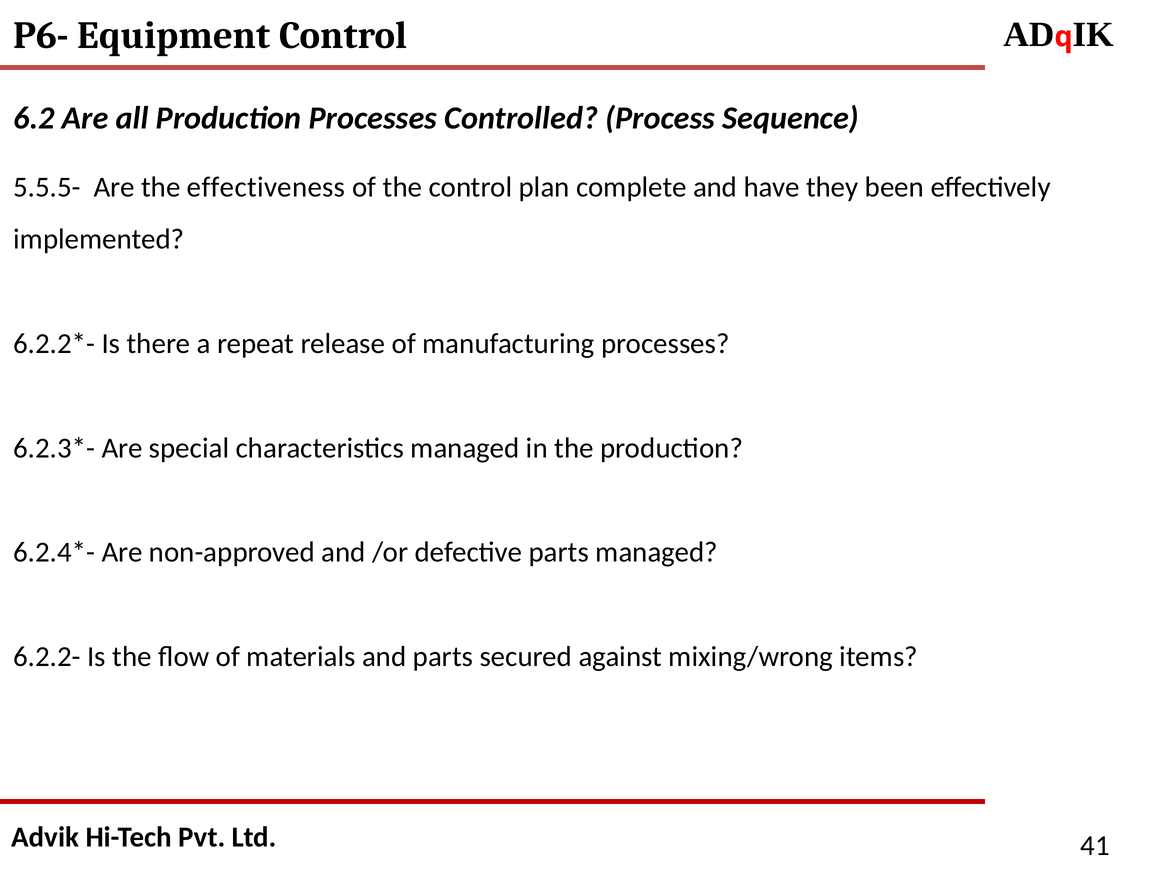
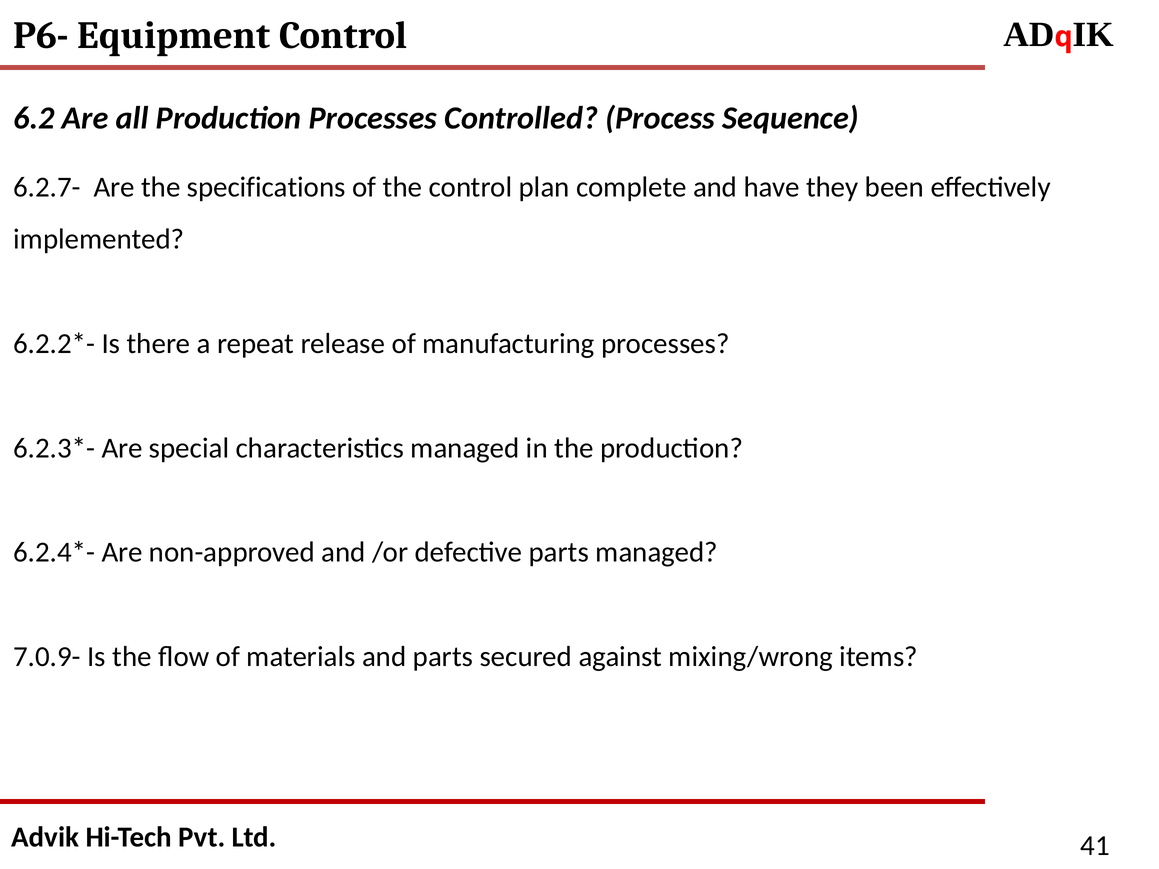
5.5.5-: 5.5.5- -> 6.2.7- (47, 187)
effectiveness: effectiveness -> specifications (266, 187)
6.2.2-: 6.2.2- -> 7.0.9- (47, 657)
